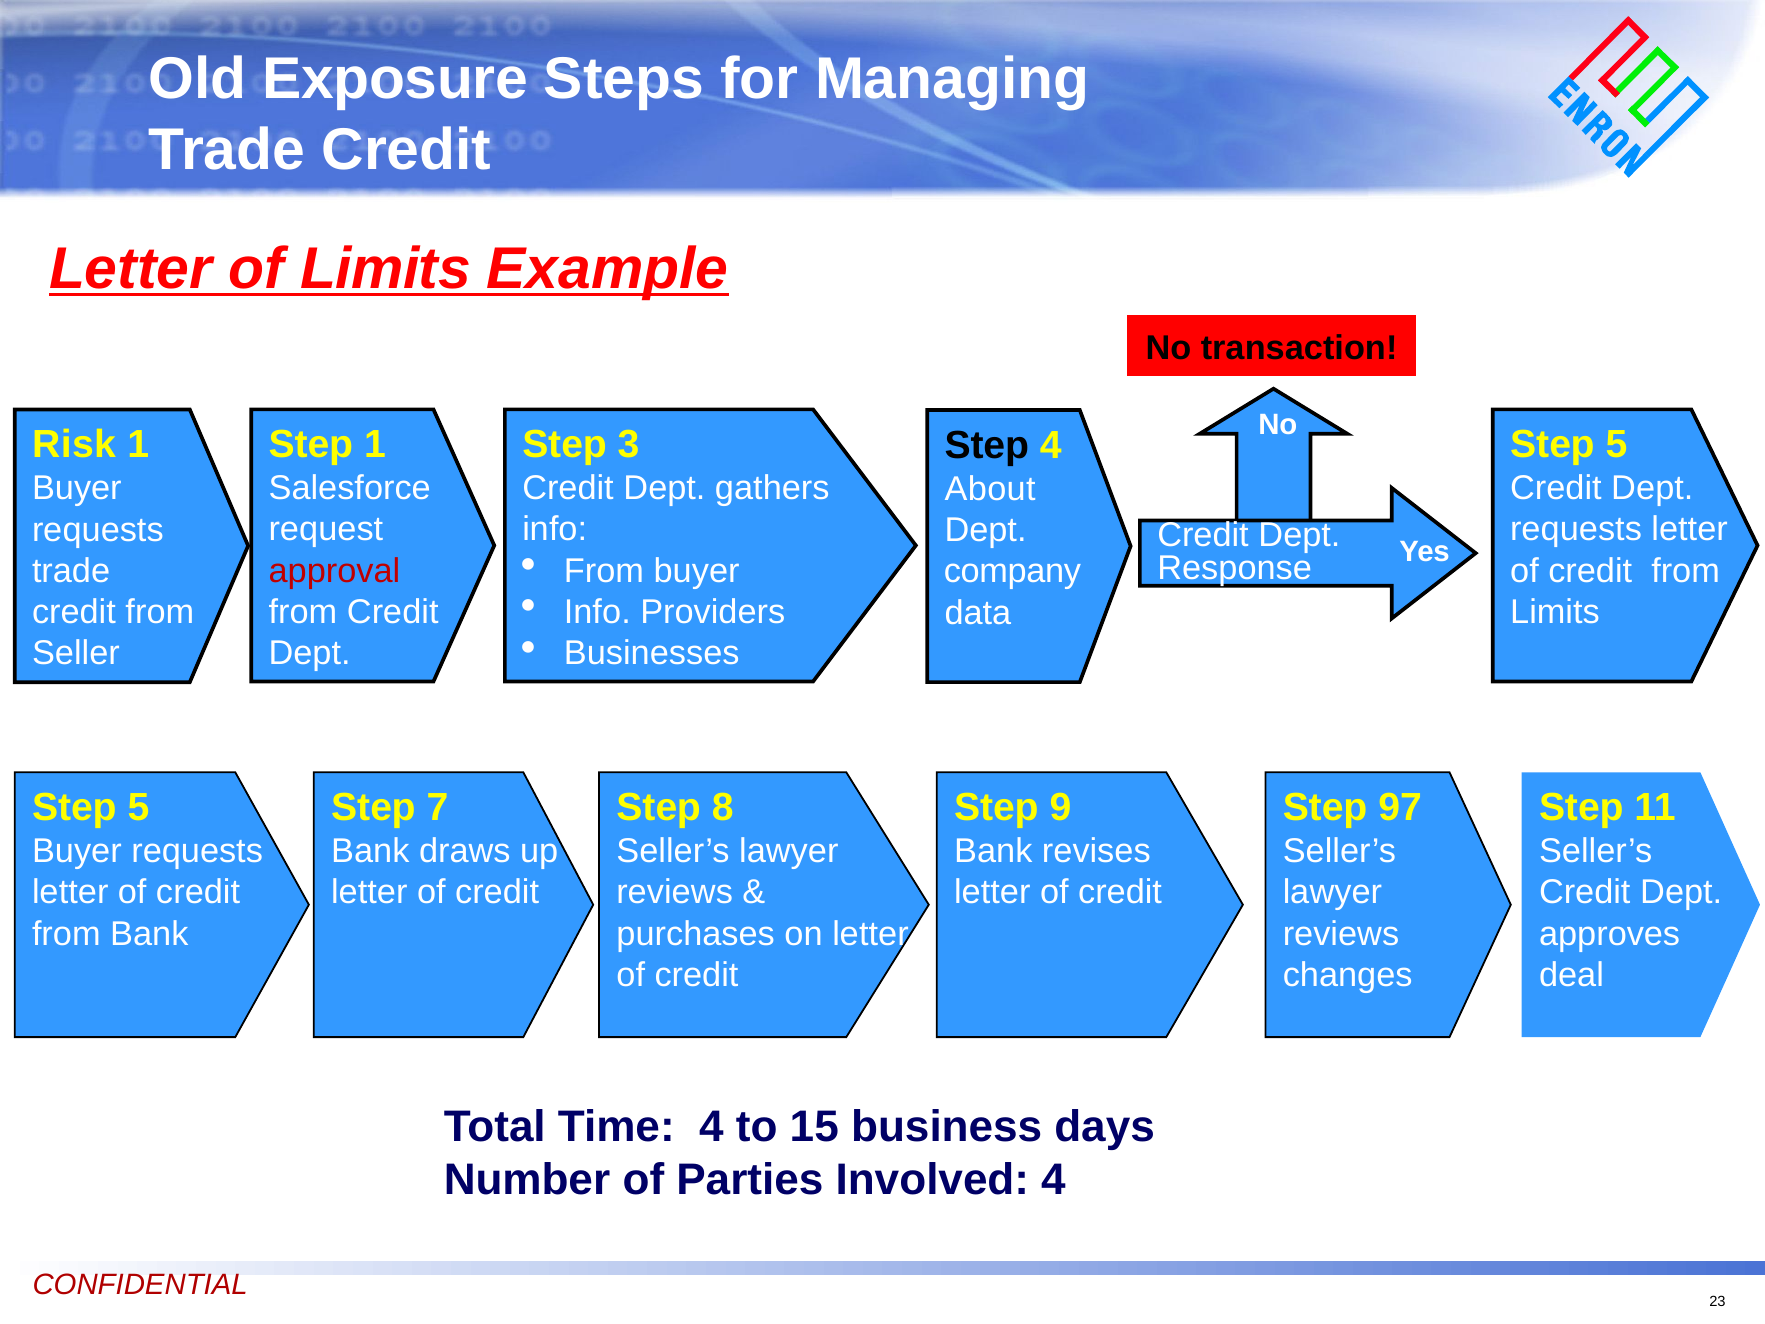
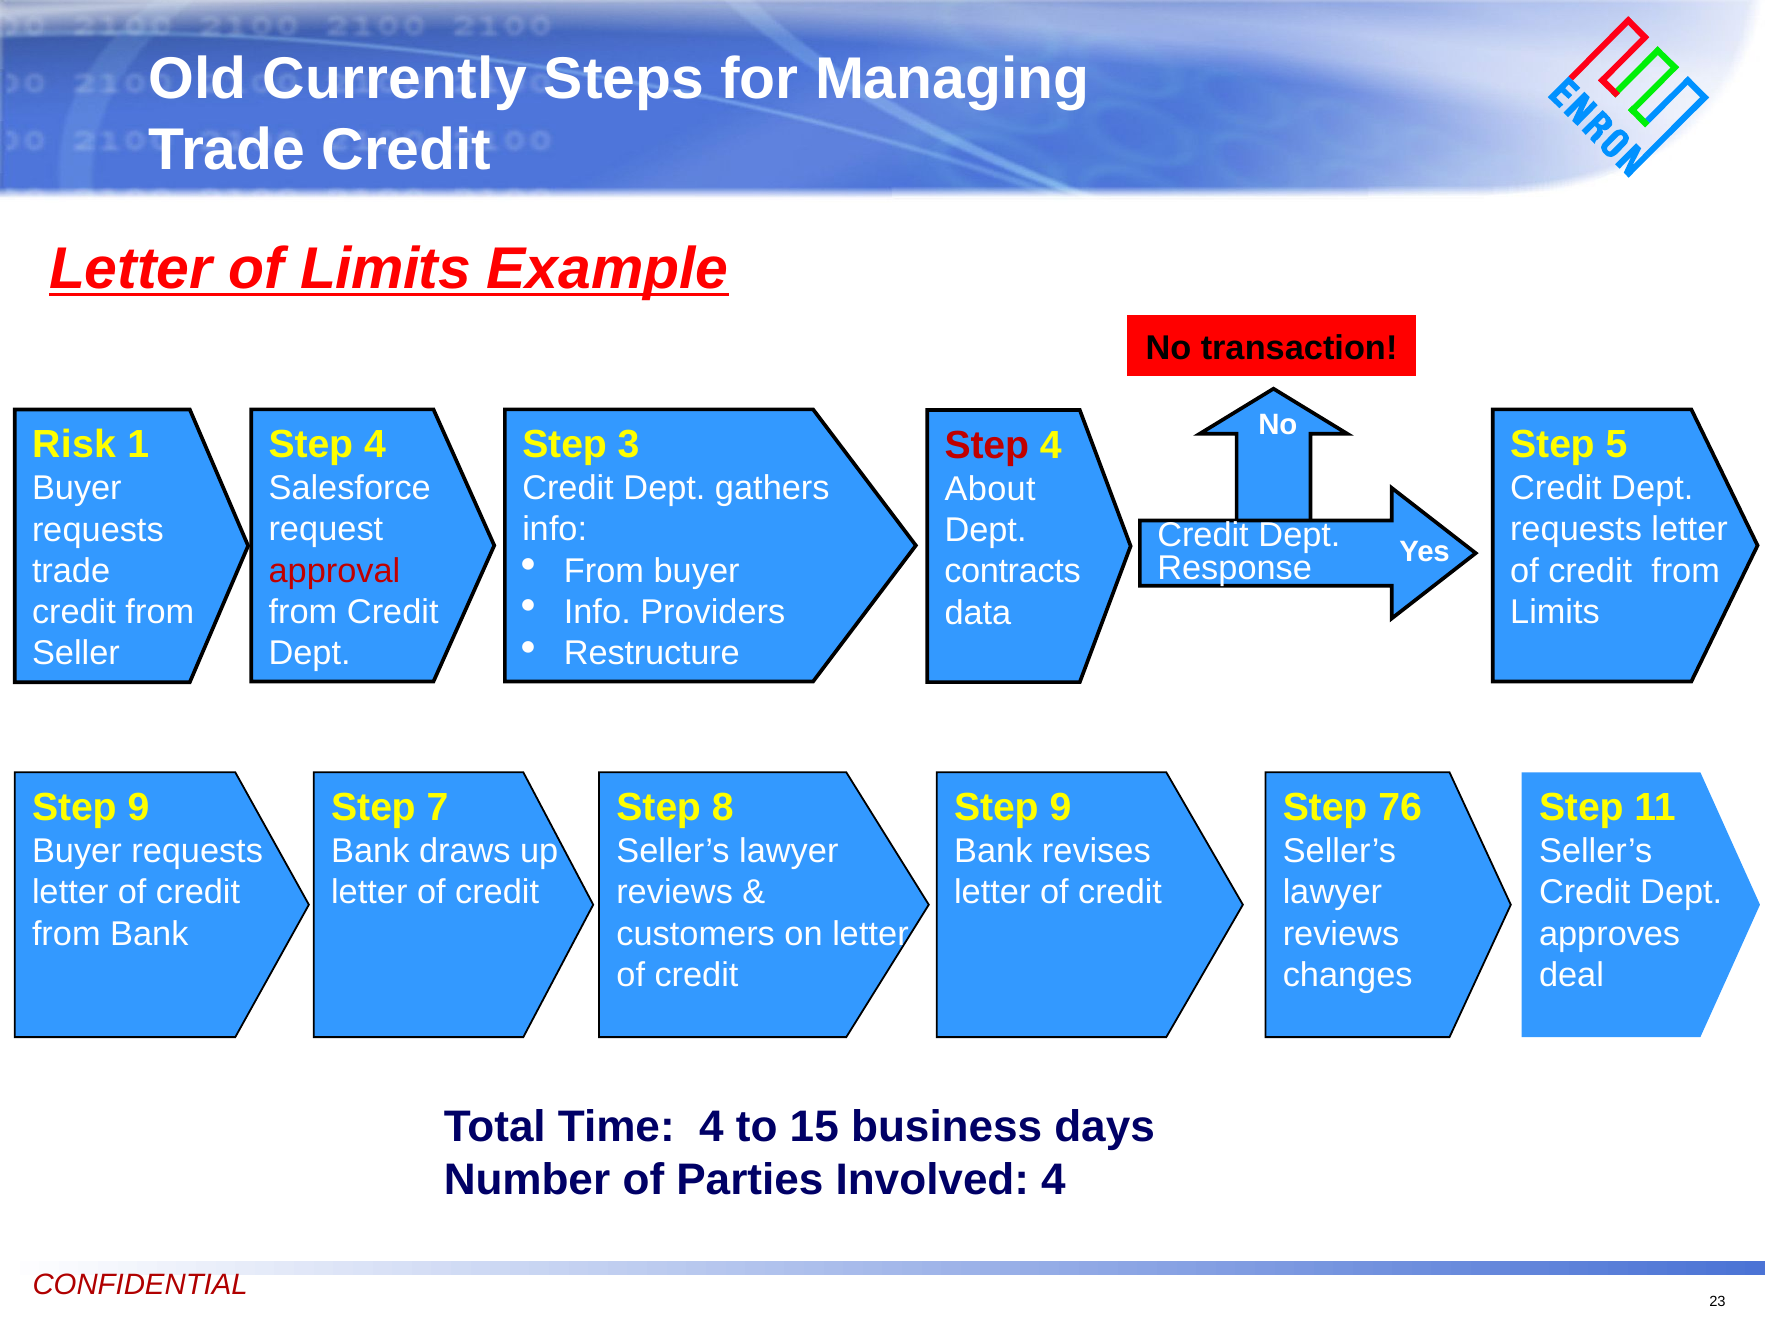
Exposure: Exposure -> Currently (395, 79)
1: 1 -> 4 (375, 445)
Step colour: black -> red (987, 445)
company: company -> contracts (1013, 571)
Businesses: Businesses -> Restructure (652, 653)
5: 5 -> 9 (138, 807)
97: 97 -> 76 (1400, 807)
purchases: purchases -> customers (696, 934)
